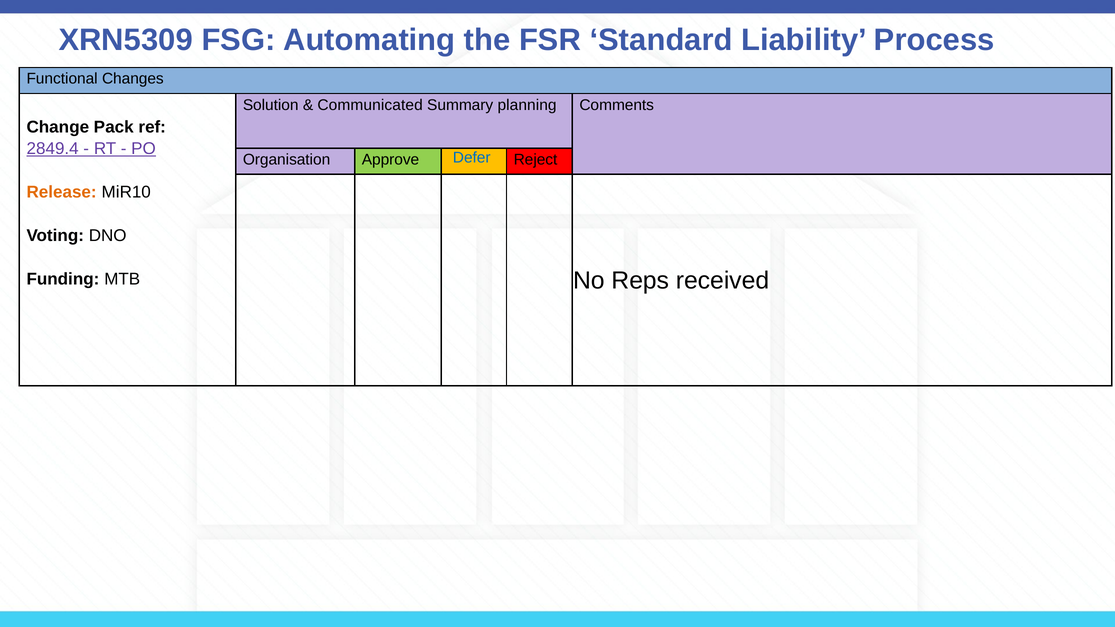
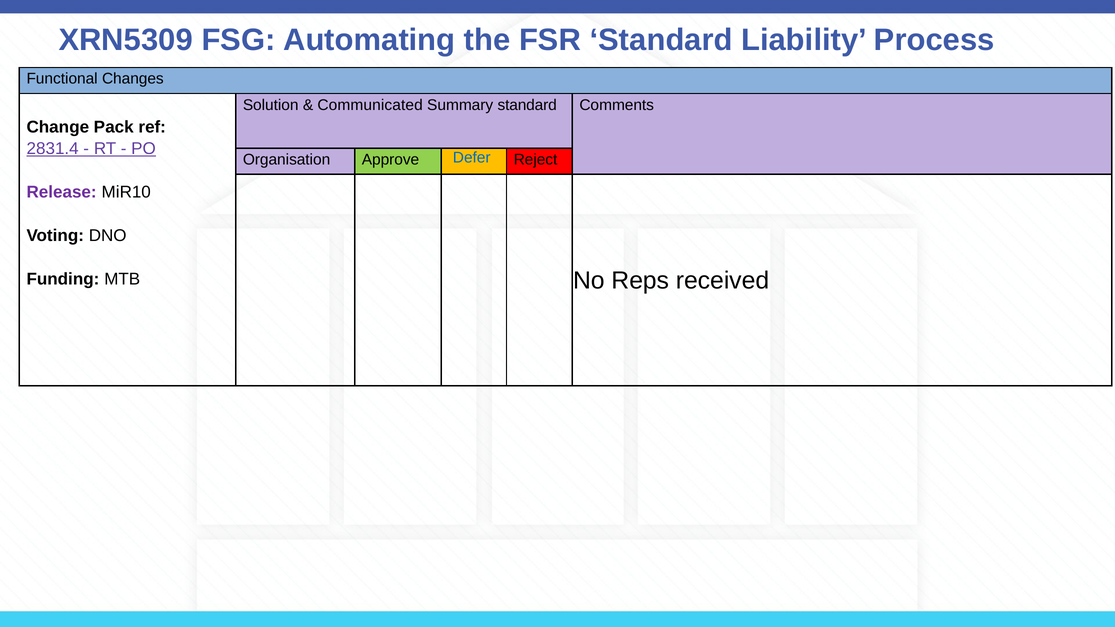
Summary planning: planning -> standard (527, 105)
2849.4: 2849.4 -> 2831.4 (53, 149)
Release colour: orange -> purple (62, 192)
